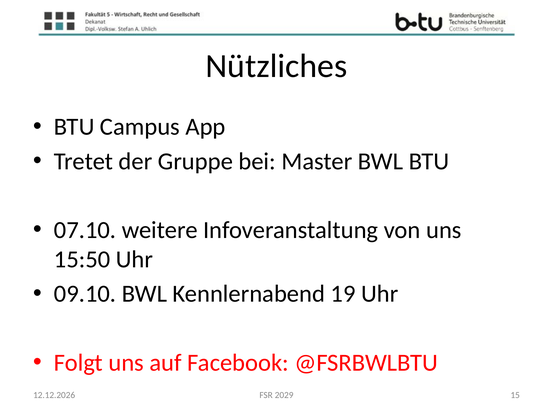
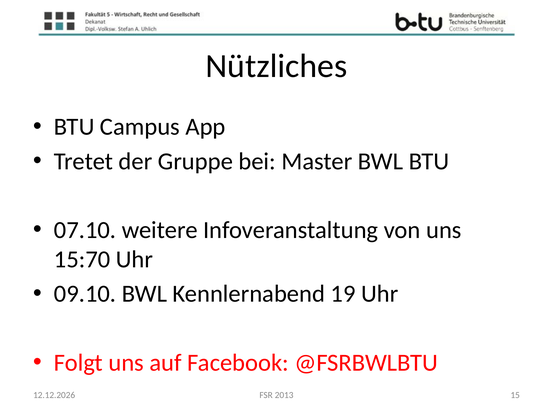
15:50: 15:50 -> 15:70 (82, 260)
2029: 2029 -> 2013 (284, 396)
